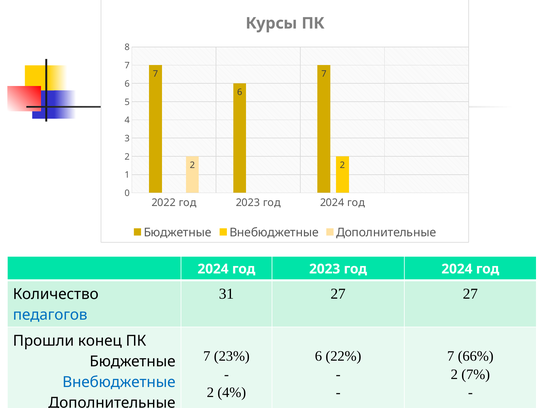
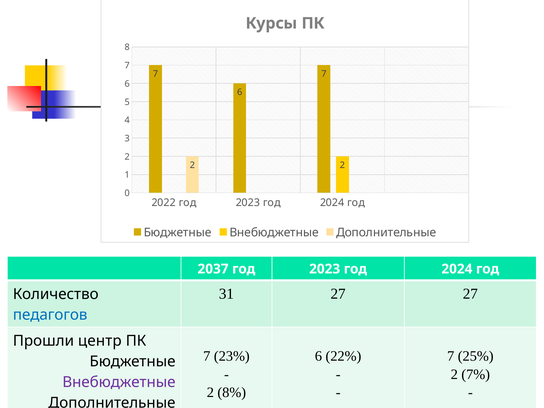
2024: 2024 -> 2037 (213, 269)
конец: конец -> центр (100, 341)
66%: 66% -> 25% (476, 356)
Внебюджетные colour: blue -> purple (119, 382)
4%: 4% -> 8% (232, 393)
